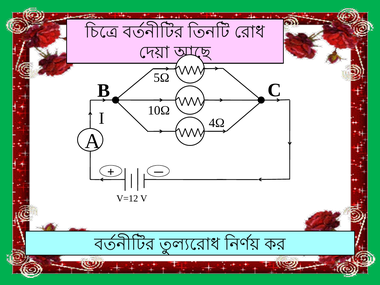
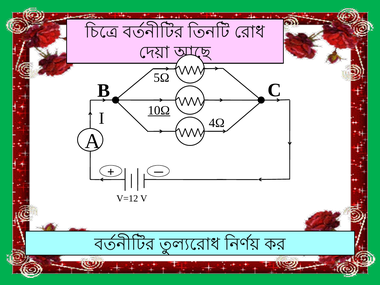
10Ω underline: none -> present (159, 110)
